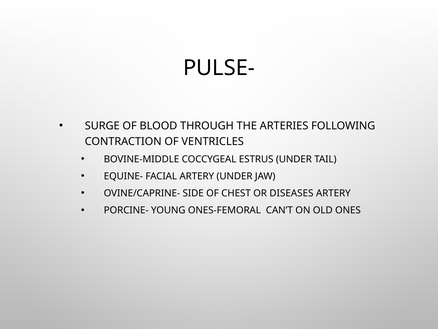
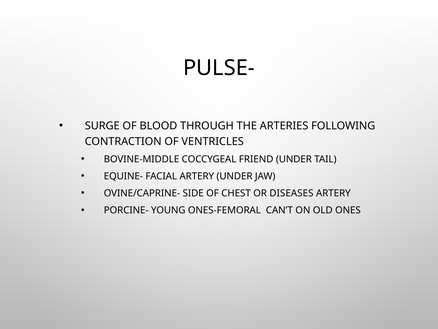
ESTRUS: ESTRUS -> FRIEND (256, 159)
